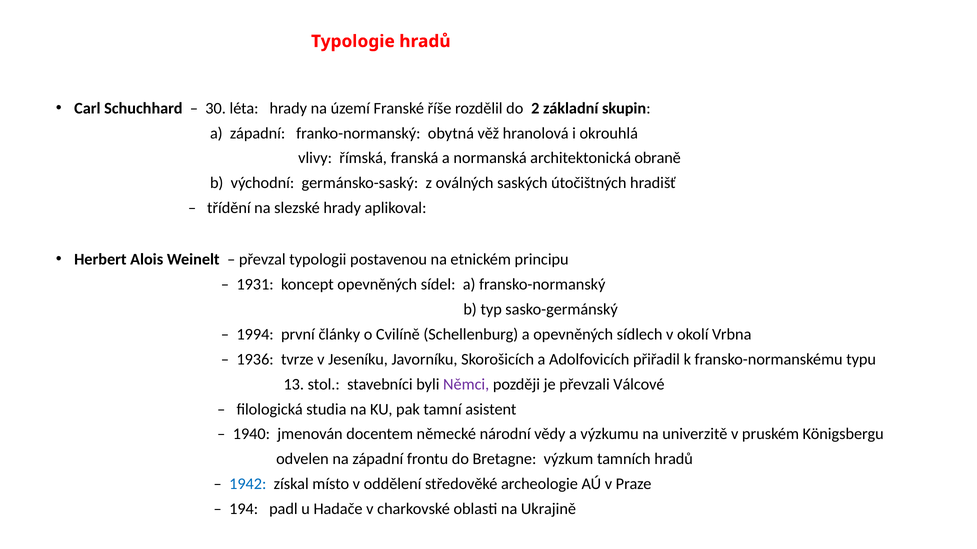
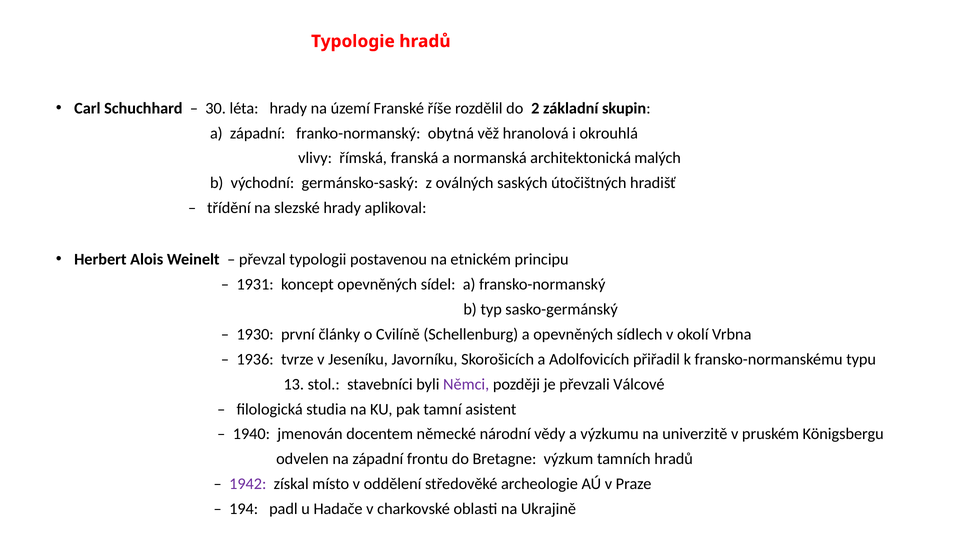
obraně: obraně -> malých (658, 158)
1994: 1994 -> 1930 (255, 335)
1942 colour: blue -> purple (248, 484)
